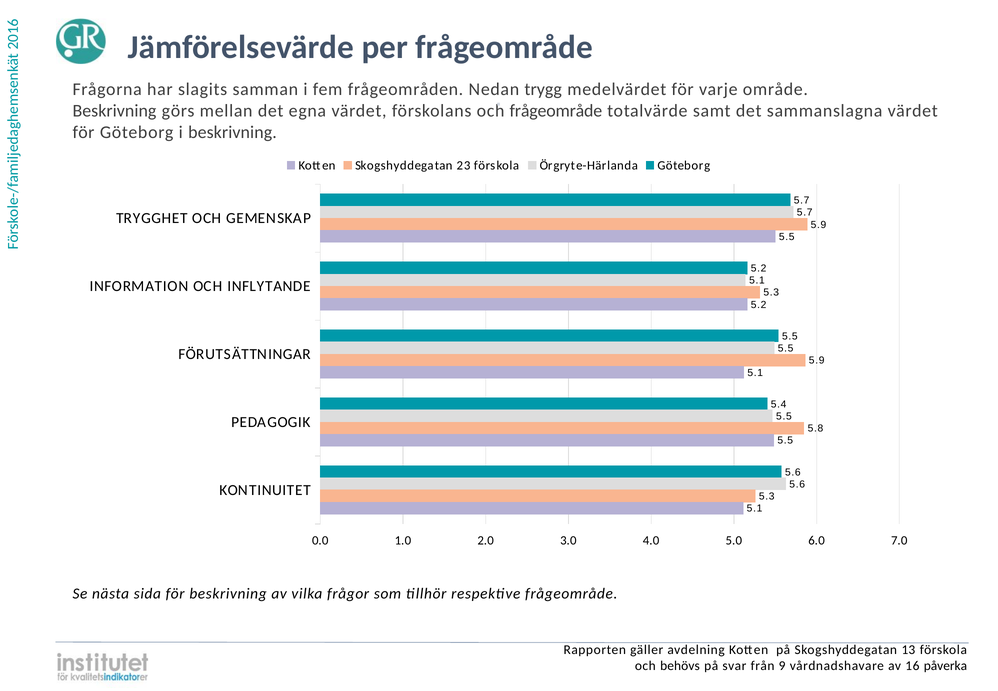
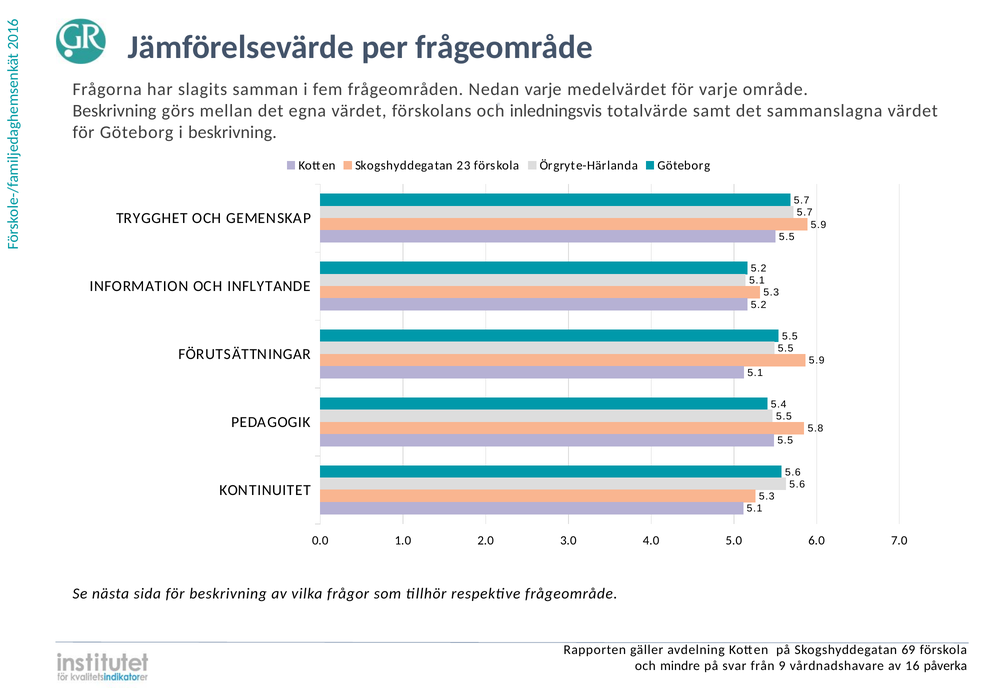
Nedan trygg: trygg -> varje (543, 89)
frågeområde: frågeområde -> inledningsvis (556, 111)
13: 13 -> 69 (908, 650)
behövs: behövs -> mindre (680, 666)
